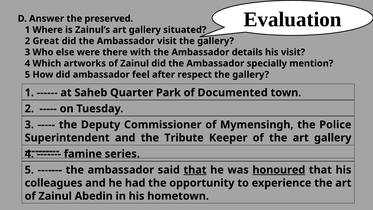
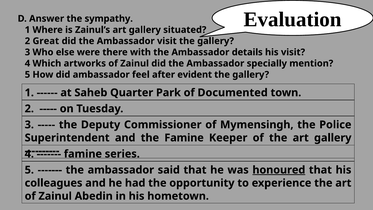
preserved: preserved -> sympathy (109, 19)
respect: respect -> evident (195, 75)
the Tribute: Tribute -> Famine (184, 138)
that underline: present -> none (195, 170)
